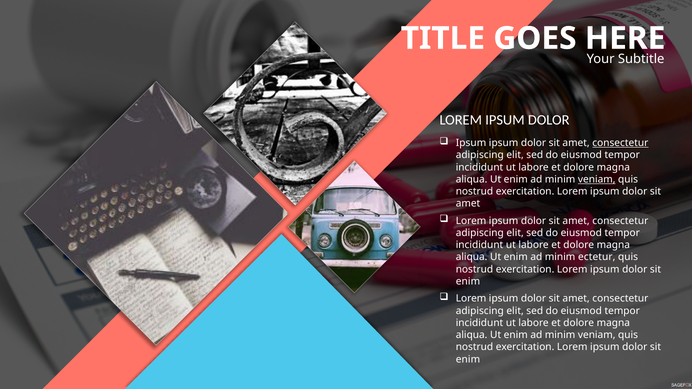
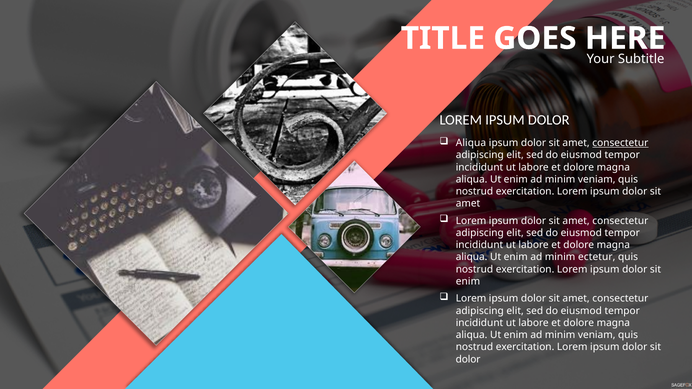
Ipsum: Ipsum -> Aliqua (471, 143)
veniam underline: present -> none (597, 179)
enim: enim -> dolor (468, 359)
